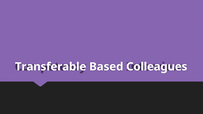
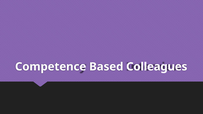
Transferable: Transferable -> Competence (51, 67)
